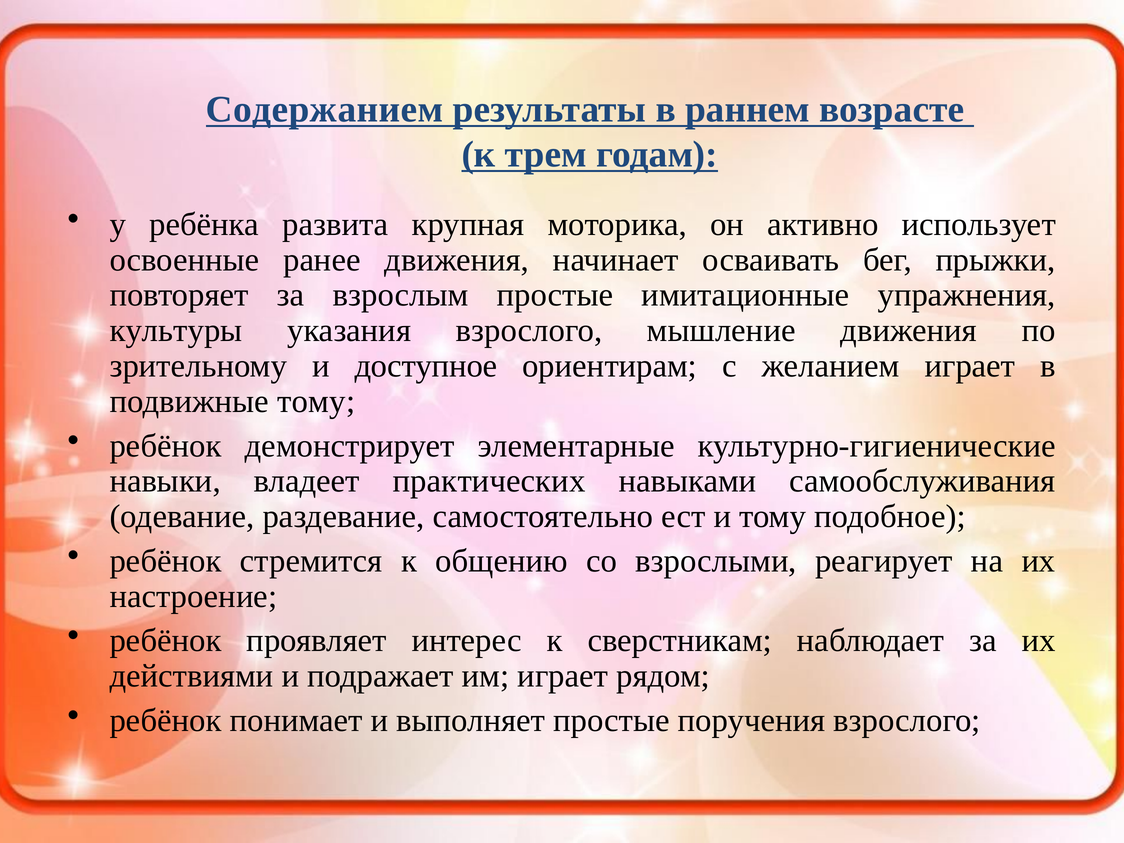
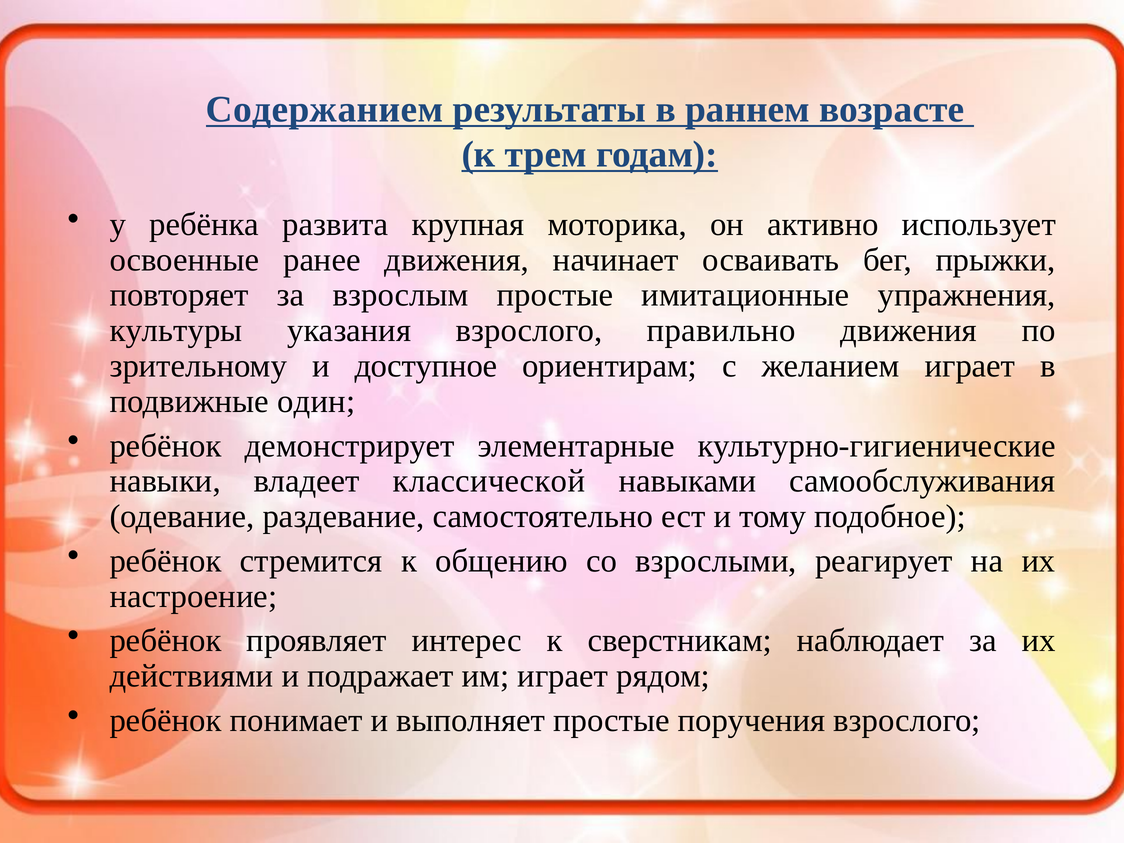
мышление: мышление -> правильно (721, 330)
подвижные тому: тому -> один (316, 401)
практических: практических -> классической (489, 481)
